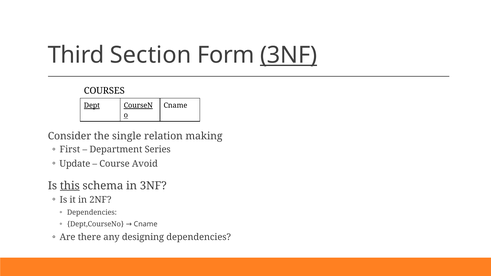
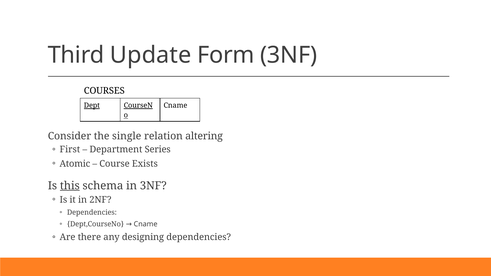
Section: Section -> Update (151, 55)
3NF underline: present -> none (289, 55)
making: making -> altering (204, 136)
Update: Update -> Atomic (75, 164)
Avoid: Avoid -> Exists (145, 164)
